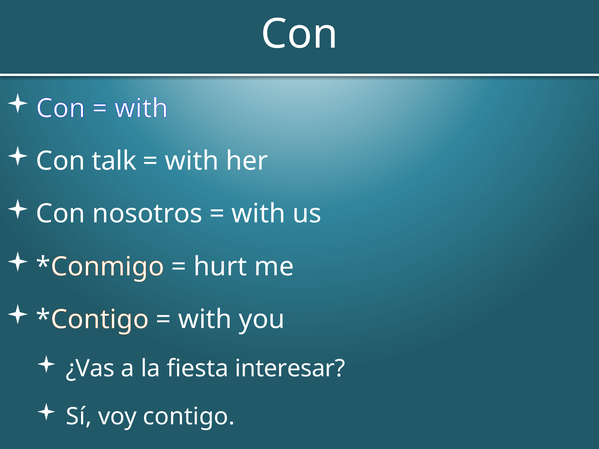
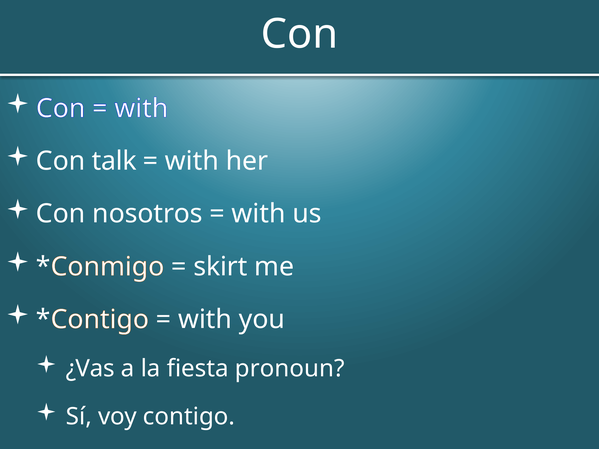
hurt: hurt -> skirt (220, 267)
interesar: interesar -> pronoun (290, 369)
